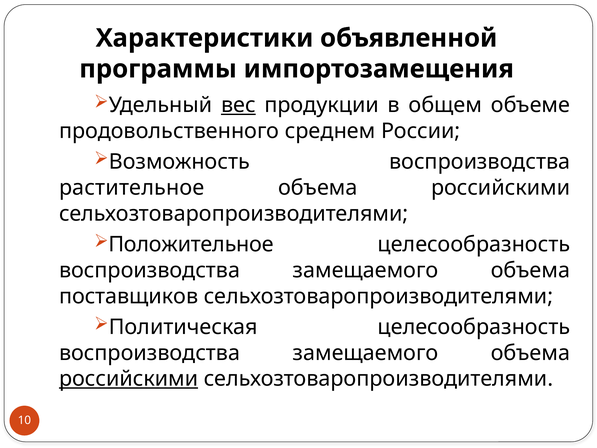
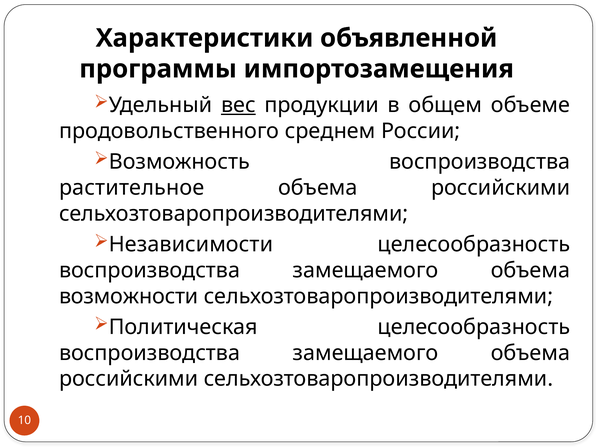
Положительное: Положительное -> Независимости (191, 244)
поставщиков: поставщиков -> возможности (129, 296)
российскими underline: present -> none (129, 379)
